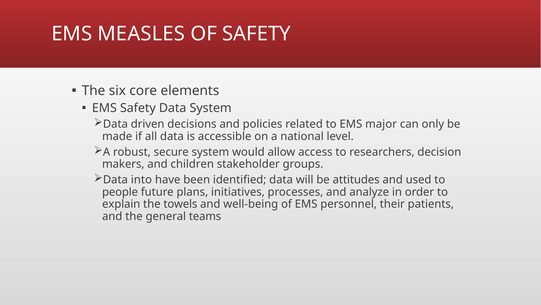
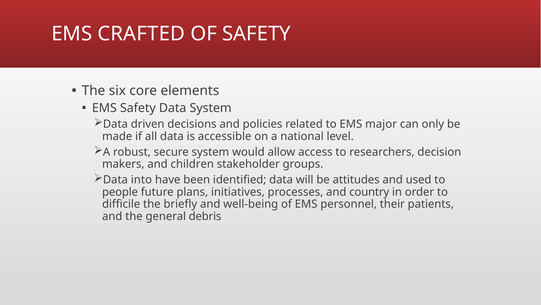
MEASLES: MEASLES -> CRAFTED (141, 34)
analyze: analyze -> country (369, 192)
explain: explain -> difficile (121, 204)
towels: towels -> briefly (180, 204)
teams: teams -> debris (205, 216)
